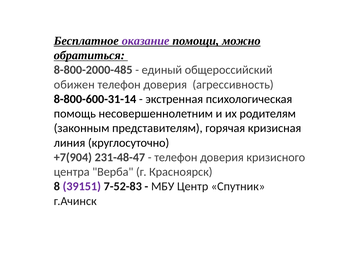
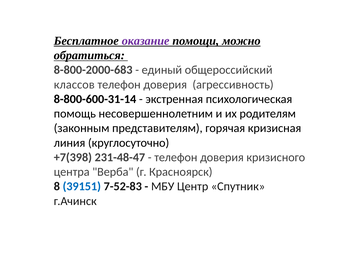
8-800-2000-485: 8-800-2000-485 -> 8-800-2000-683 (93, 70)
обижен: обижен -> классов (74, 85)
+7(904: +7(904 -> +7(398 (73, 157)
39151 colour: purple -> blue (82, 186)
